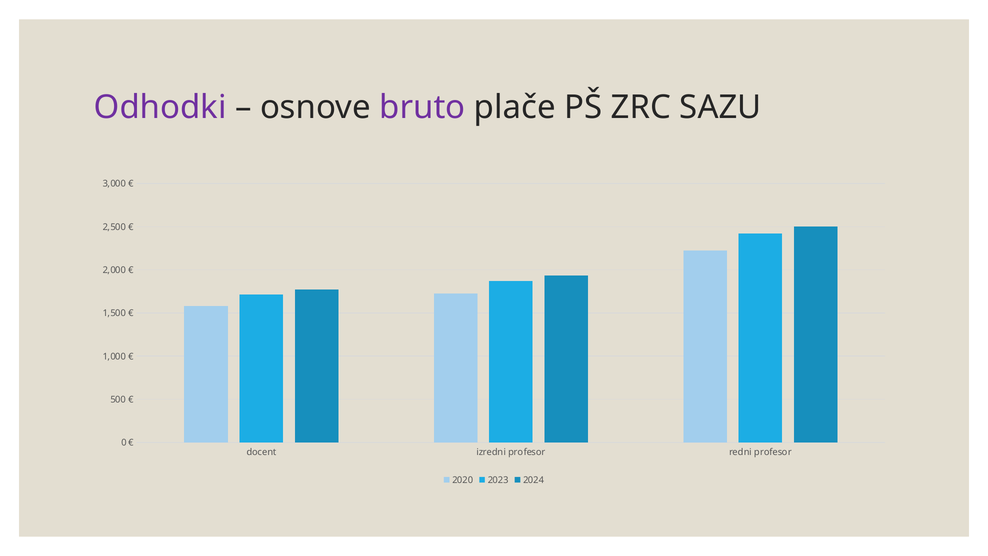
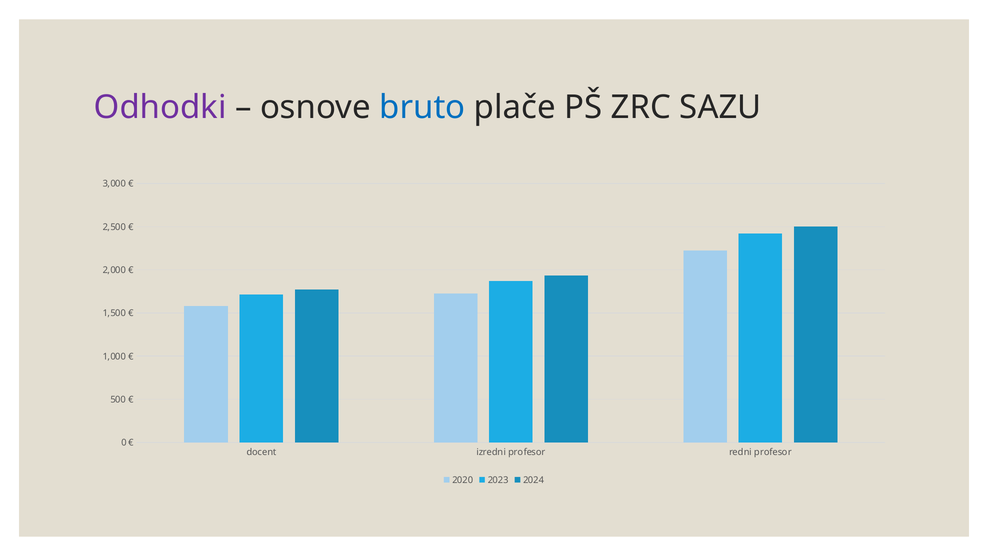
bruto colour: purple -> blue (422, 107)
